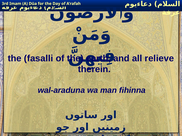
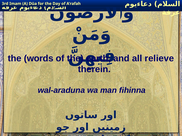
fasalli: fasalli -> words (39, 59)
